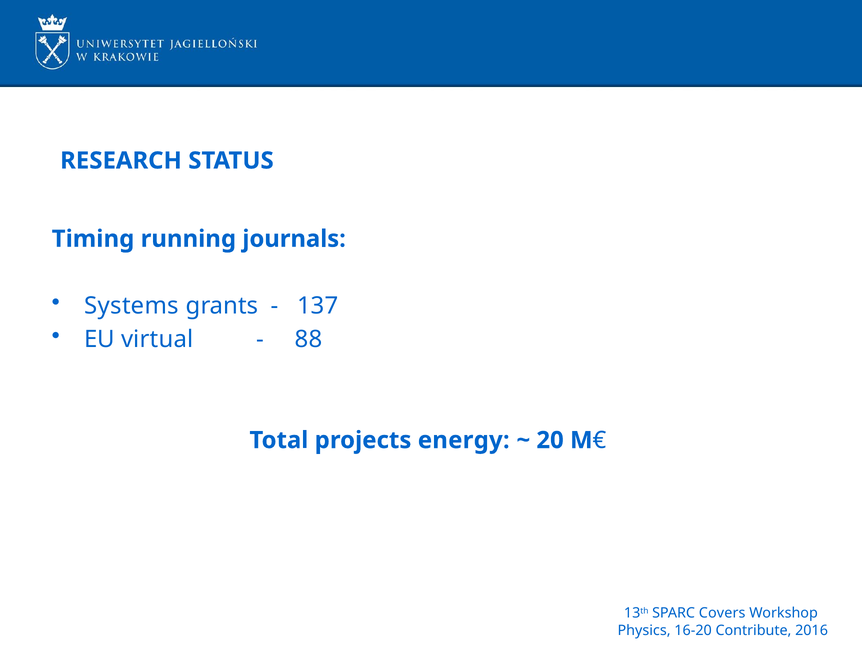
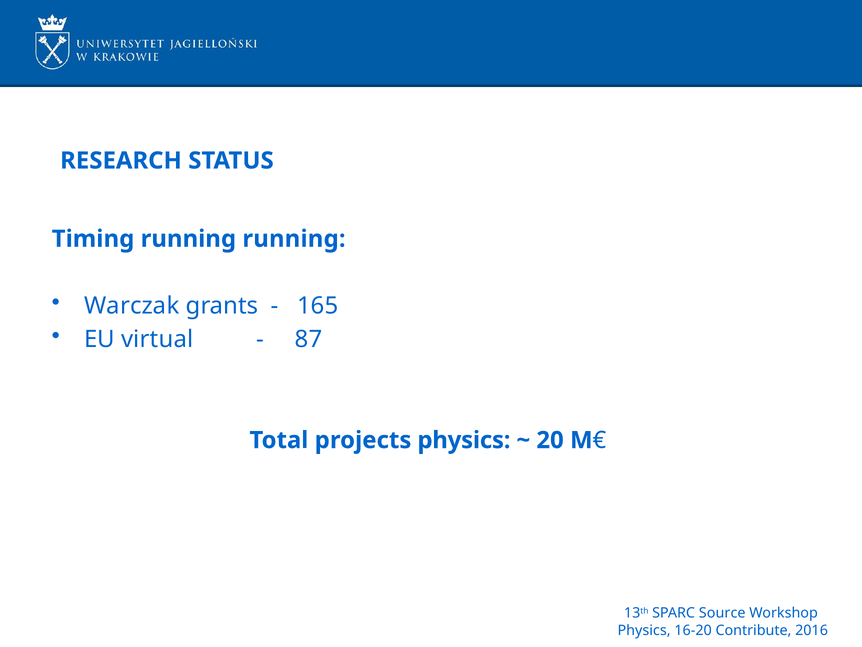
running journals: journals -> running (294, 239)
Systems: Systems -> Warczak (132, 306)
137: 137 -> 165 (318, 306)
88: 88 -> 87 (309, 339)
projects energy: energy -> physics (464, 440)
Covers: Covers -> Source (722, 613)
